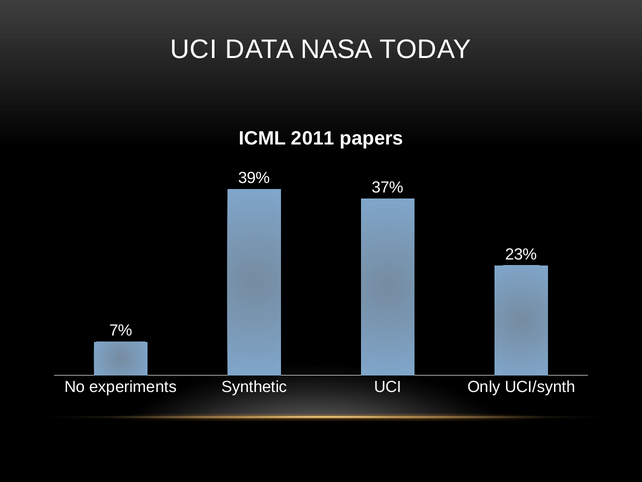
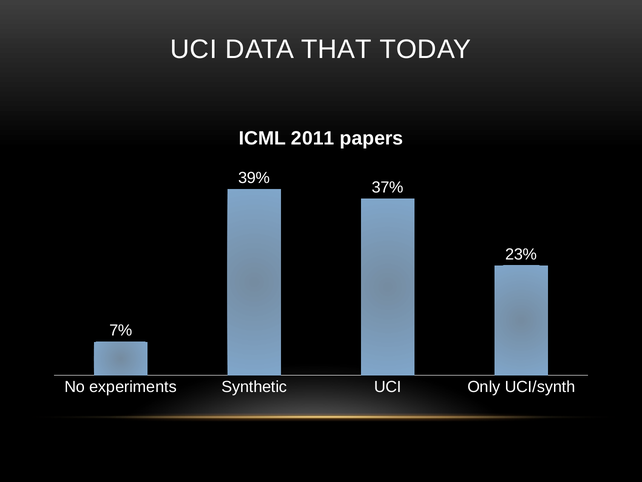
NASA: NASA -> THAT (336, 49)
